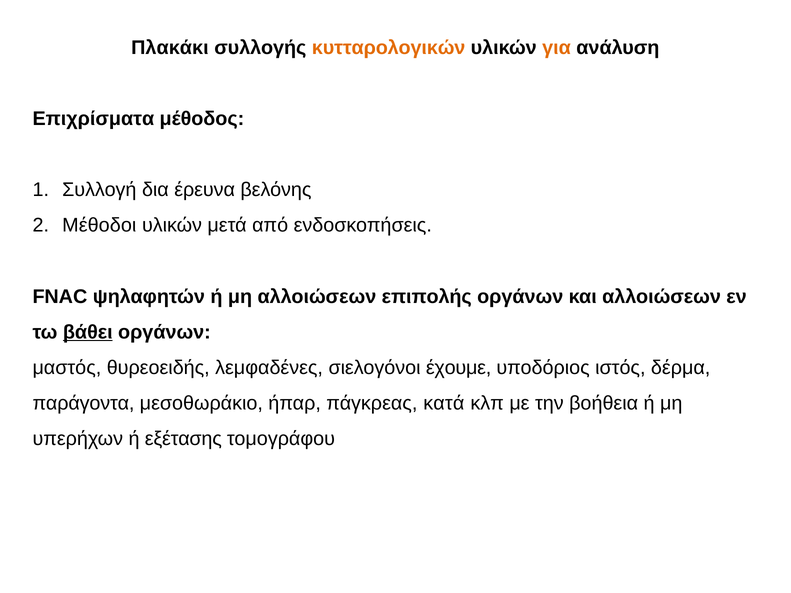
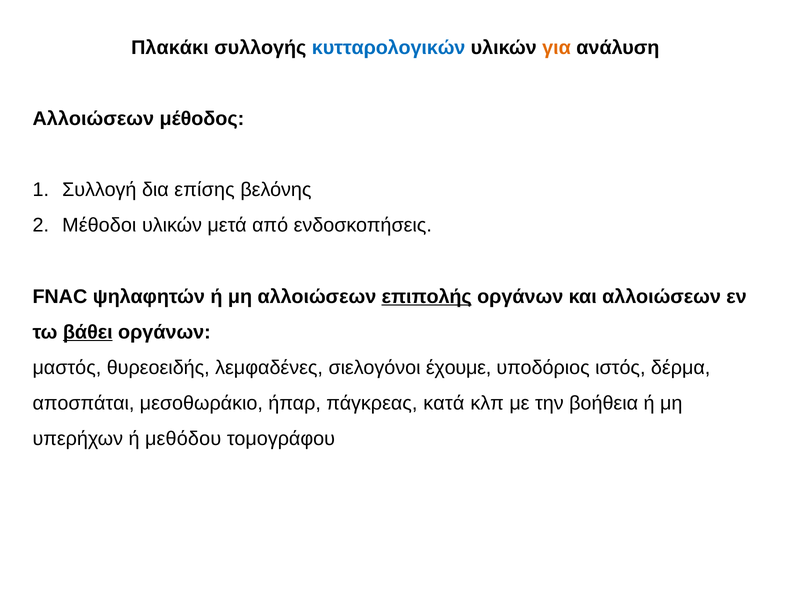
κυτταρολογικών colour: orange -> blue (389, 48)
Επιχρίσματα: Επιχρίσματα -> Αλλοιώσεων (93, 119)
έρευνα: έρευνα -> επίσης (205, 190)
επιπολής underline: none -> present (427, 297)
παράγοντα: παράγοντα -> αποσπάται (83, 403)
εξέτασης: εξέτασης -> μεθόδου (183, 439)
